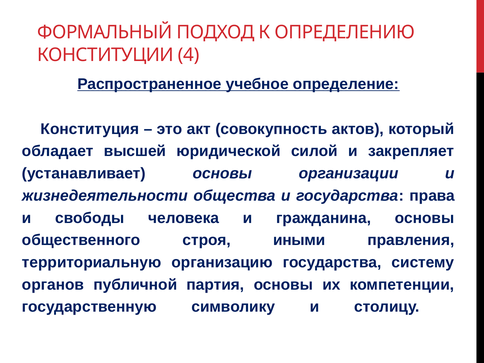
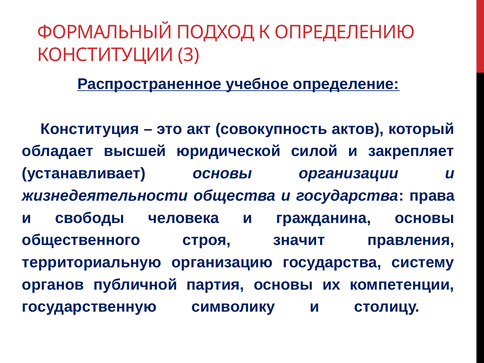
4: 4 -> 3 (189, 55)
иными: иными -> значит (299, 240)
